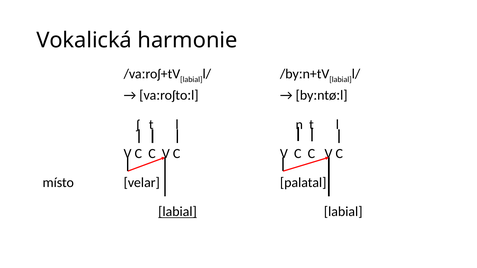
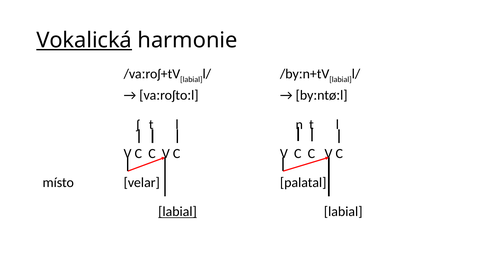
Vokalická underline: none -> present (84, 40)
